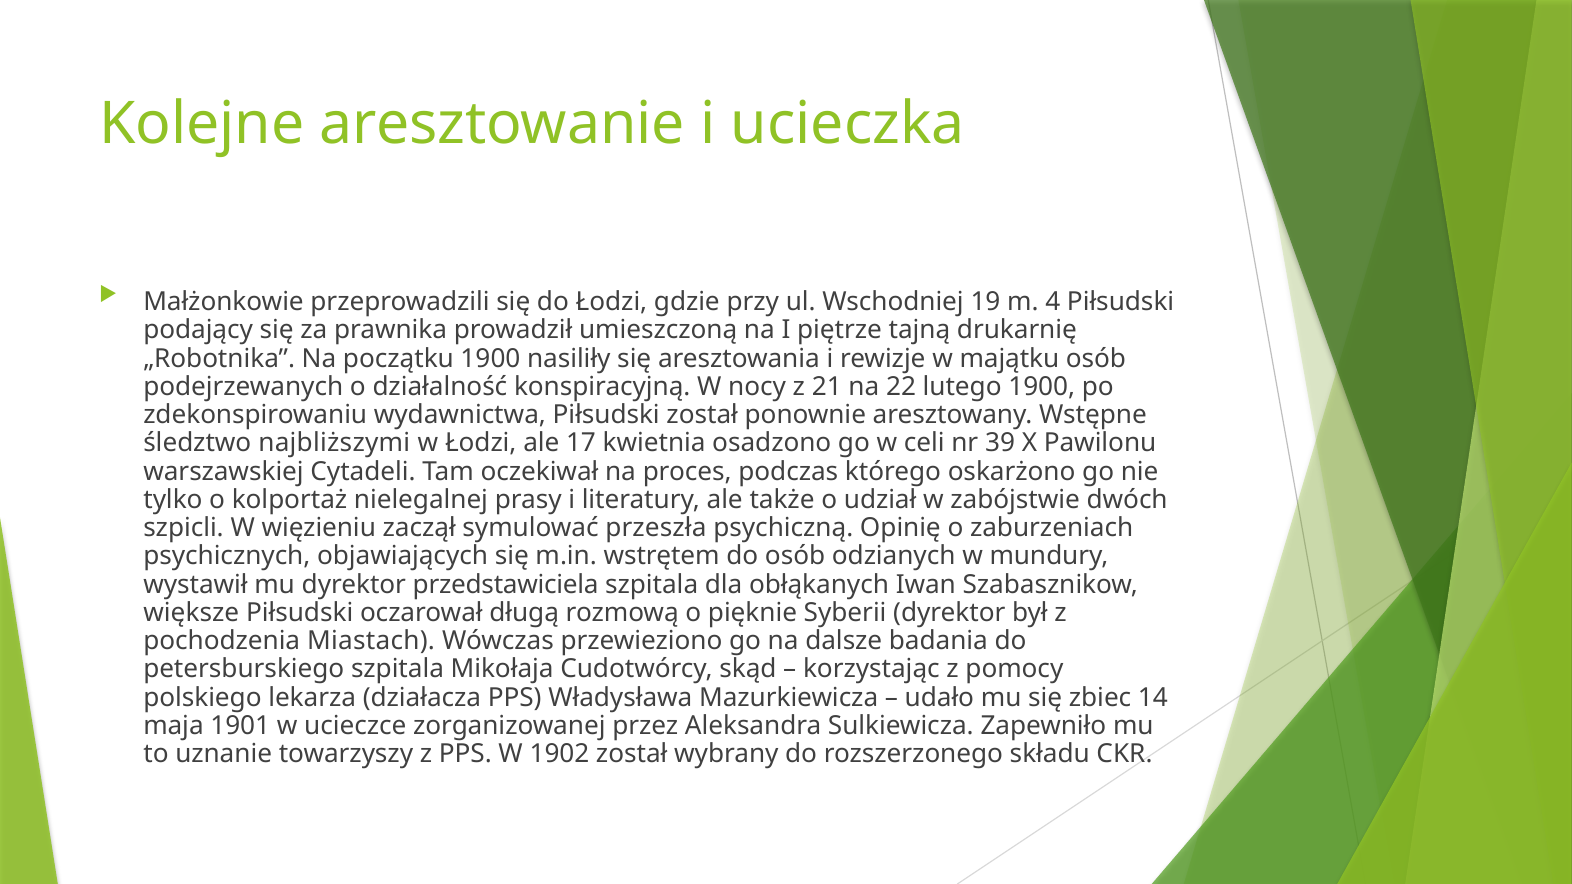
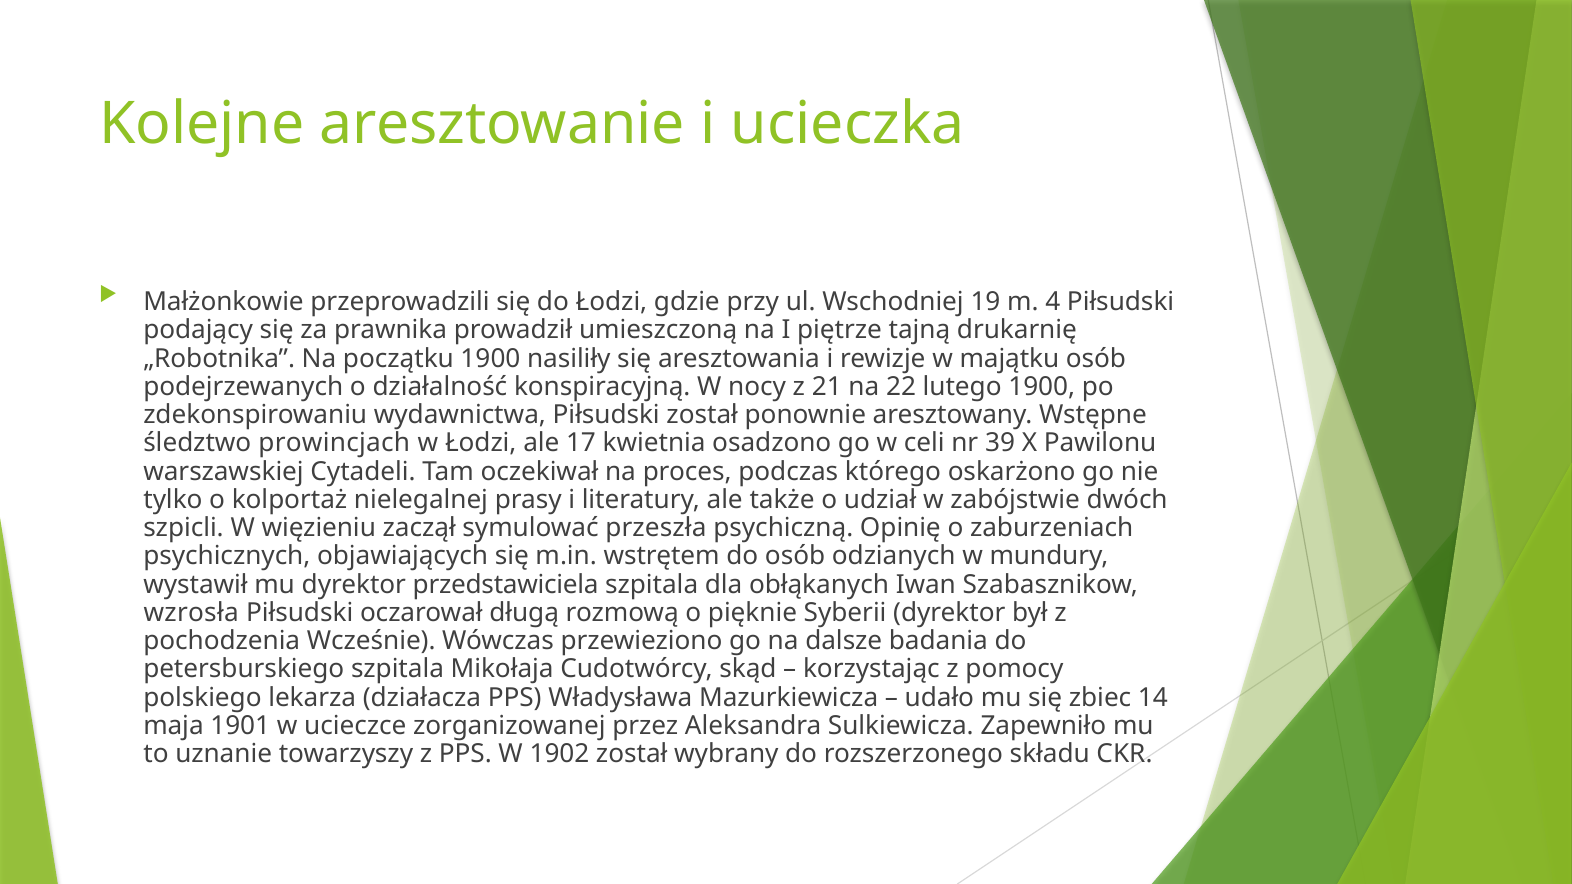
najbliższymi: najbliższymi -> prowincjach (334, 443)
większe: większe -> wzrosła (191, 613)
Miastach: Miastach -> Wcześnie (371, 641)
